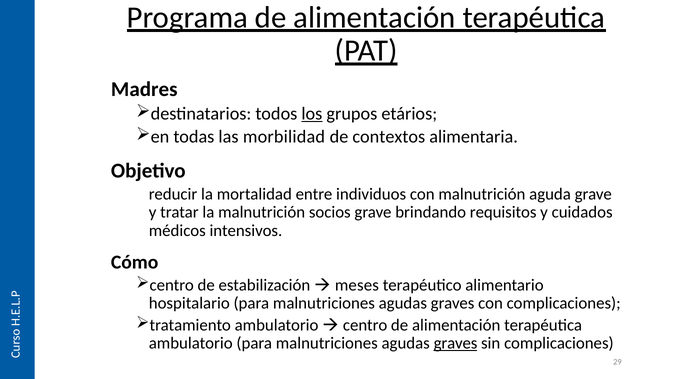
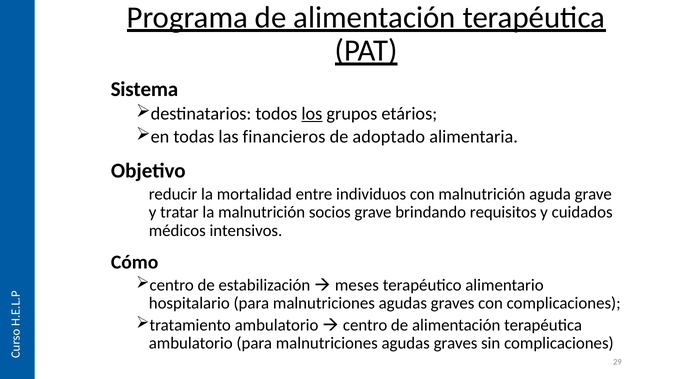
Madres: Madres -> Sistema (144, 89)
morbilidad: morbilidad -> financieros (284, 137)
contextos: contextos -> adoptado (389, 137)
graves underline: present -> none (456, 343)
